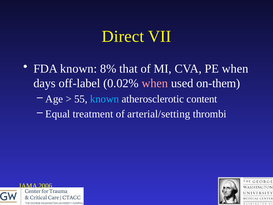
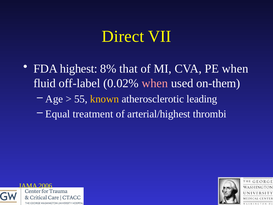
FDA known: known -> highest (79, 69)
days: days -> fluid (45, 83)
known colour: light blue -> yellow (105, 99)
content: content -> leading (202, 99)
arterial/setting: arterial/setting -> arterial/highest (159, 114)
